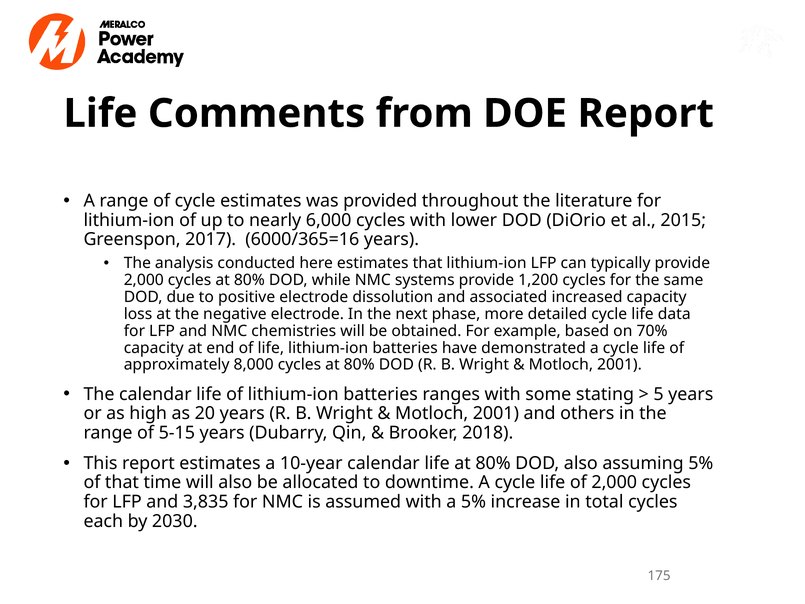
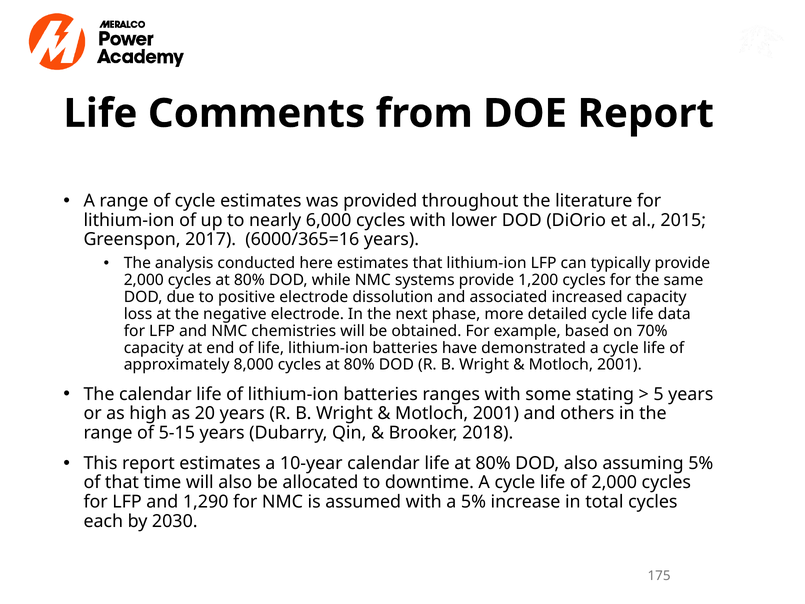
3,835: 3,835 -> 1,290 (206, 502)
